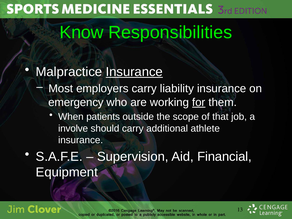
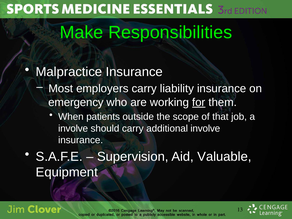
Know: Know -> Make (81, 32)
Insurance underline: present -> none (134, 72)
additional athlete: athlete -> involve (205, 128)
Financial: Financial -> Valuable (224, 157)
